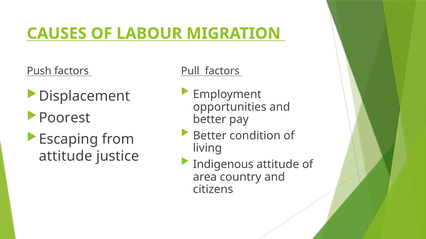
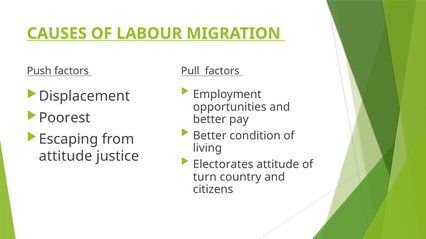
Indigenous: Indigenous -> Electorates (223, 165)
area: area -> turn (205, 177)
